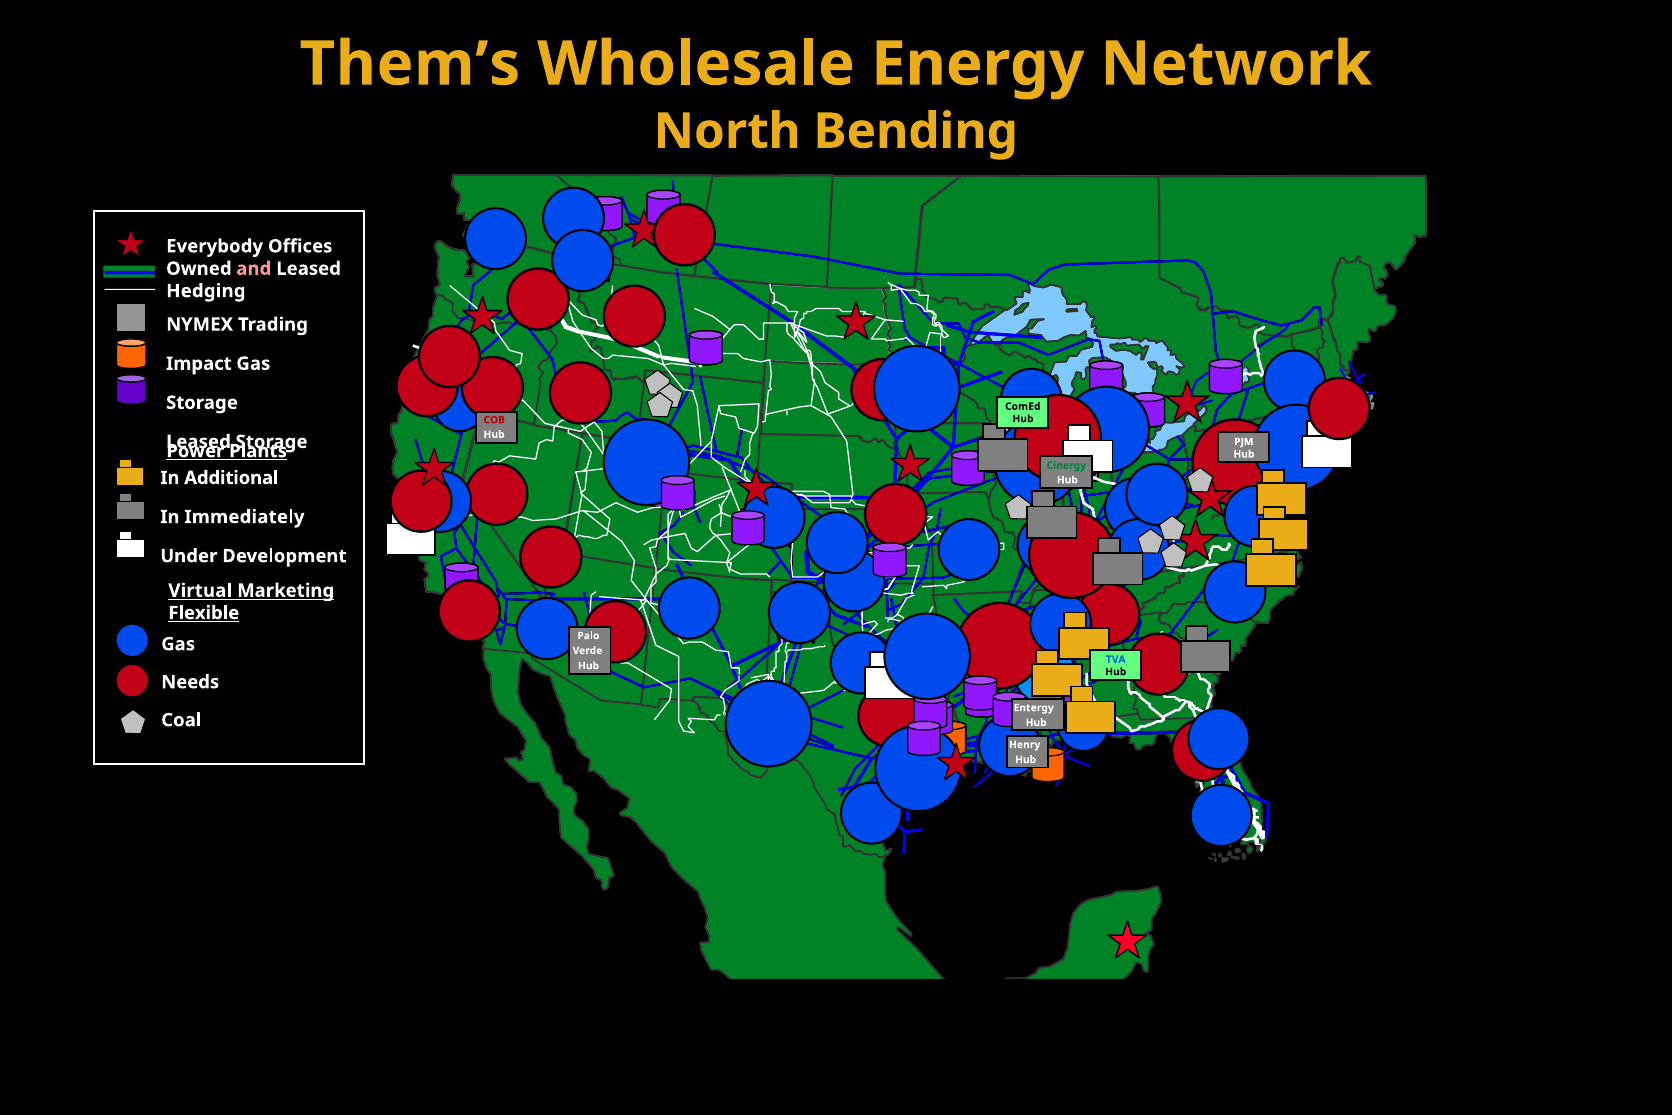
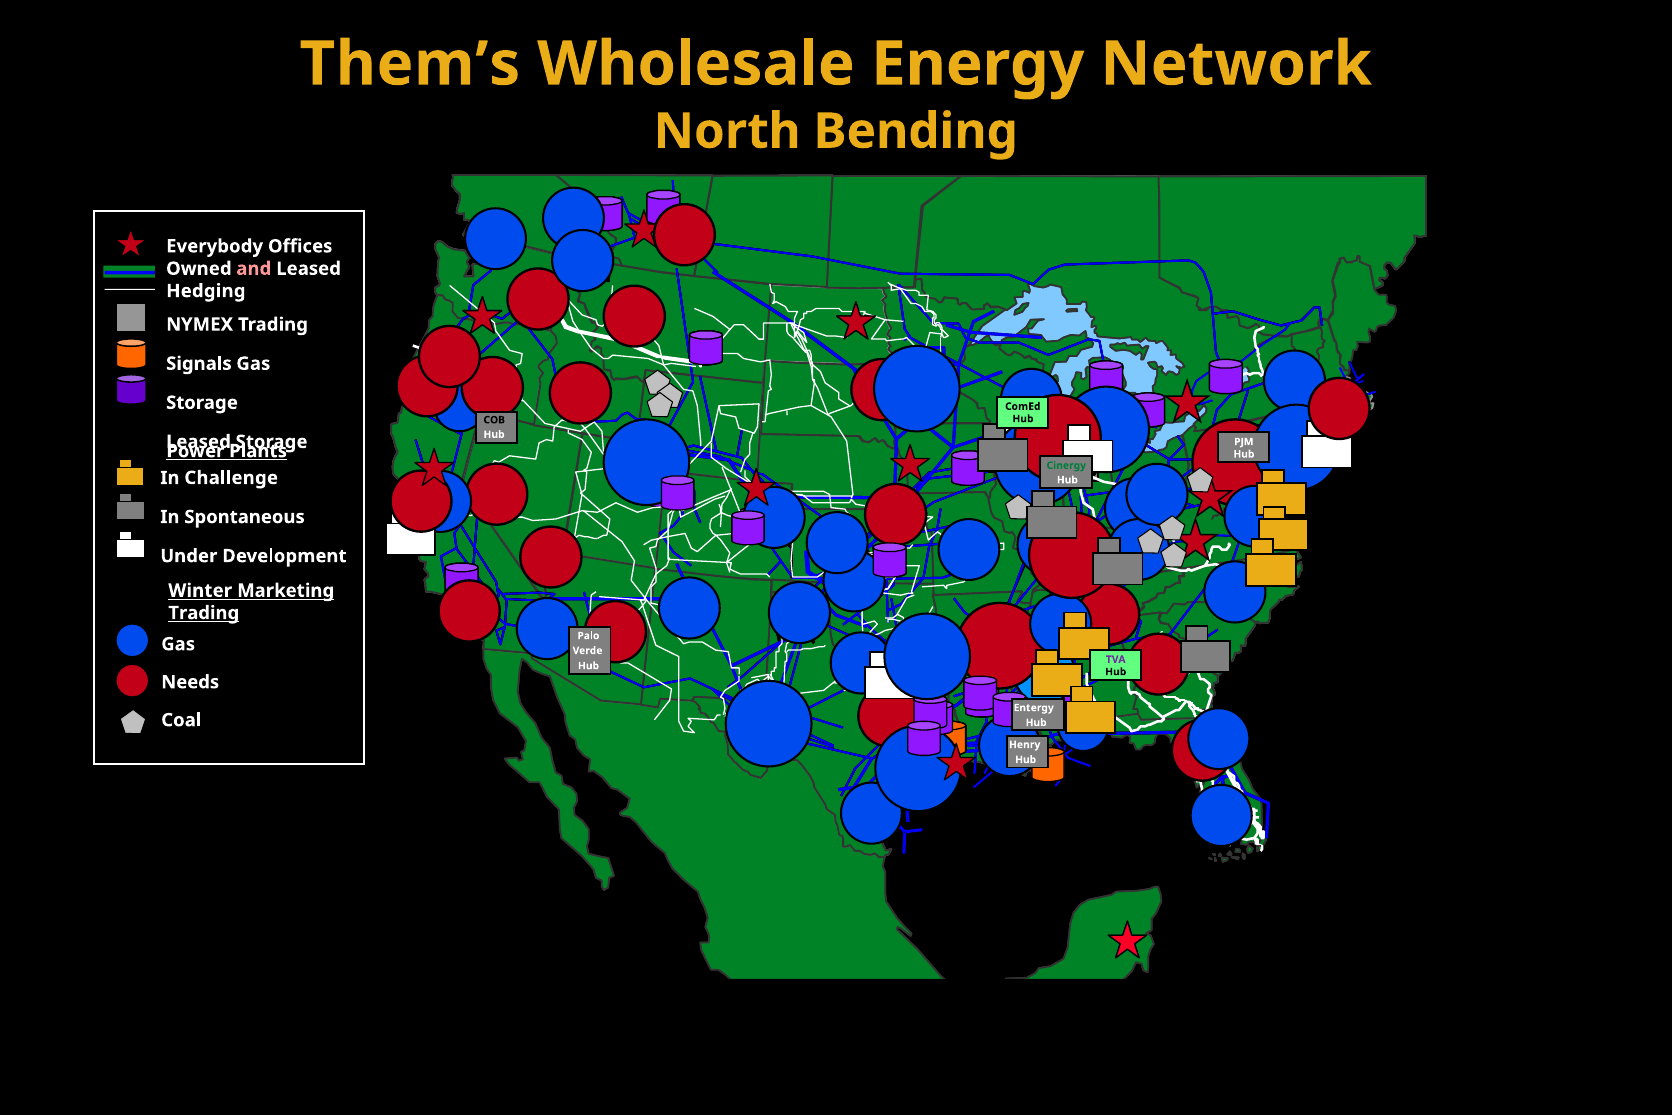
Impact: Impact -> Signals (199, 363)
COB colour: red -> black (494, 420)
Additional: Additional -> Challenge (231, 478)
Immediately: Immediately -> Spontaneous (245, 517)
Virtual: Virtual -> Winter (200, 590)
Flexible: Flexible -> Trading (204, 613)
TVA colour: blue -> purple (1116, 659)
